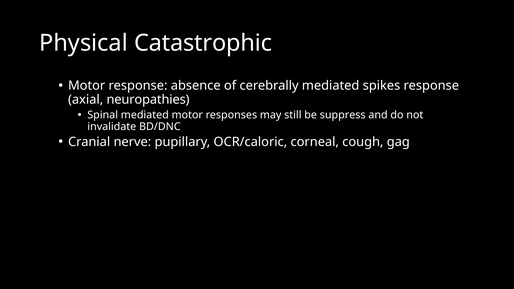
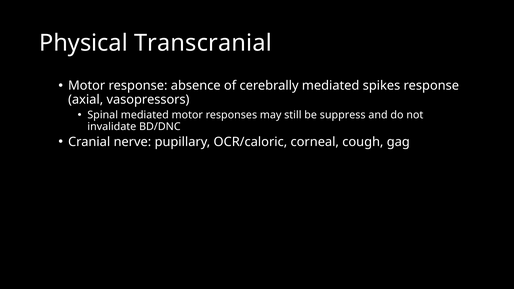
Catastrophic: Catastrophic -> Transcranial (203, 43)
neuropathies: neuropathies -> vasopressors (148, 100)
